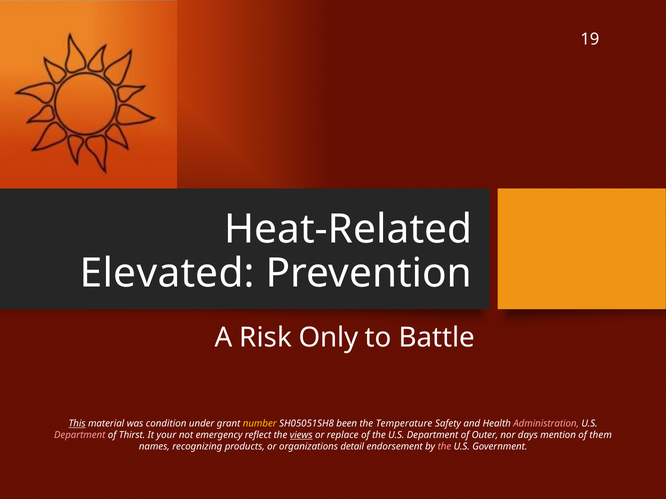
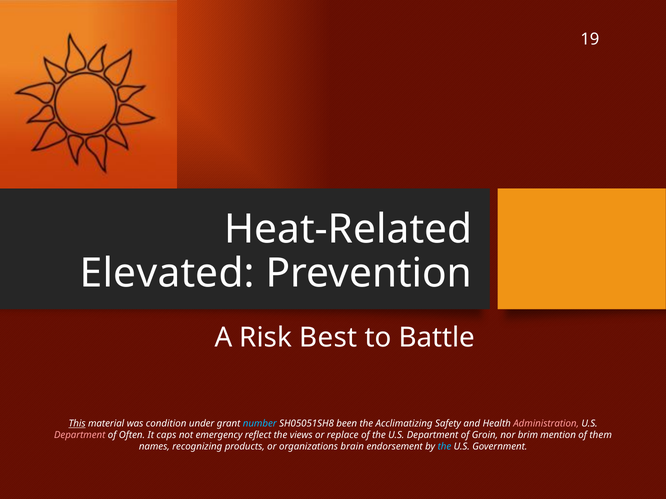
Only: Only -> Best (328, 338)
number colour: yellow -> light blue (260, 424)
Temperature: Temperature -> Acclimatizing (404, 424)
Thirst: Thirst -> Often (132, 436)
your: your -> caps (166, 436)
views underline: present -> none (301, 436)
Outer: Outer -> Groin (485, 436)
days: days -> brim (528, 436)
detail: detail -> brain (352, 447)
the colour: pink -> light blue (444, 447)
